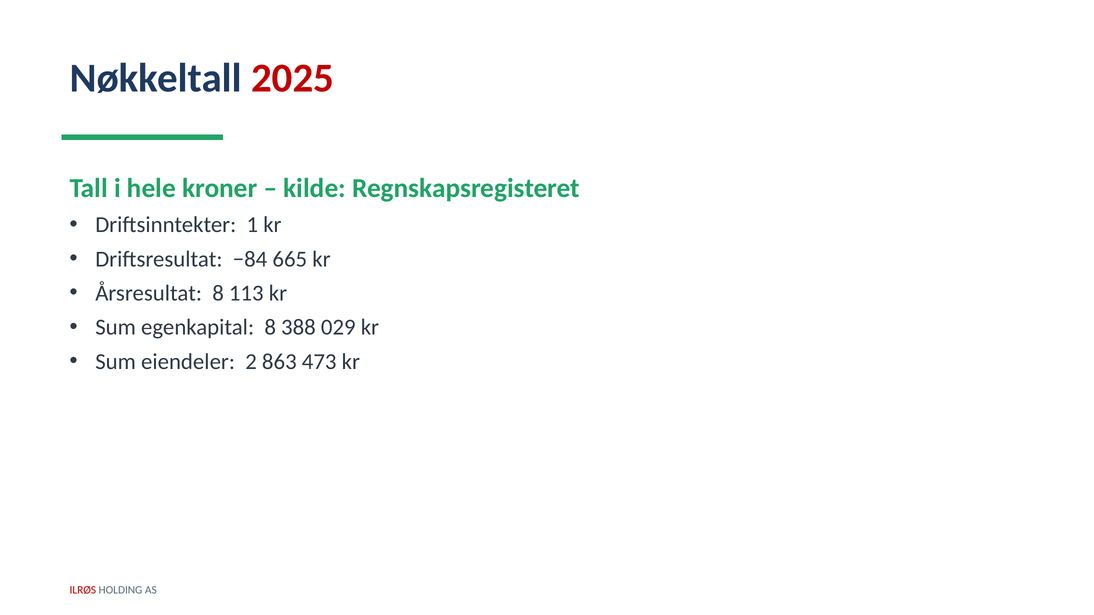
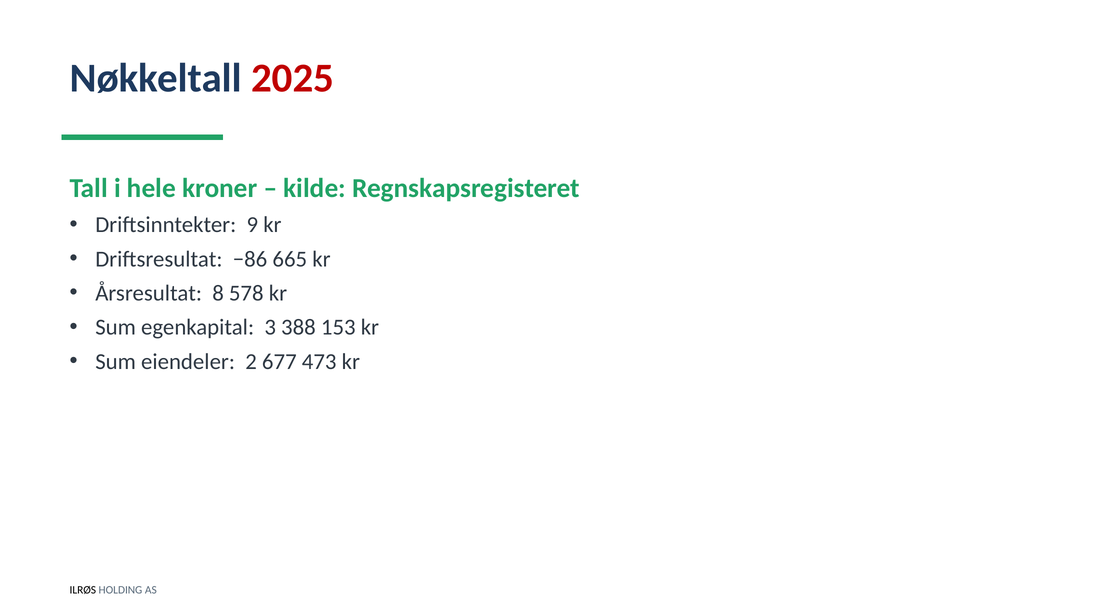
1: 1 -> 9 (252, 225)
−84: −84 -> −86 (250, 259)
113: 113 -> 578 (246, 293)
egenkapital 8: 8 -> 3 (270, 328)
029: 029 -> 153 (338, 328)
863: 863 -> 677 (279, 362)
ILRØS colour: red -> black (83, 590)
